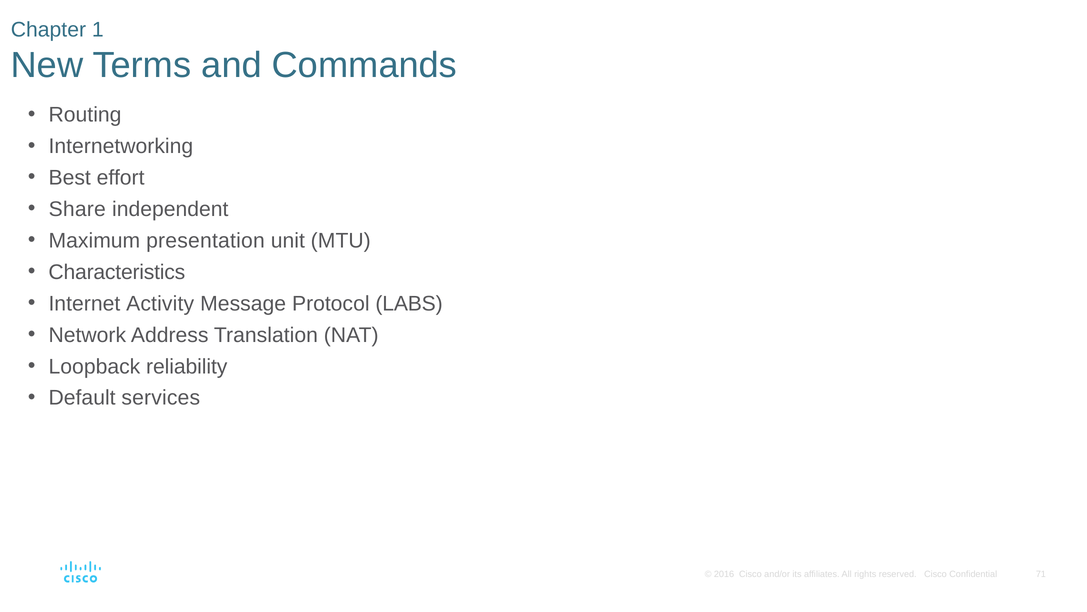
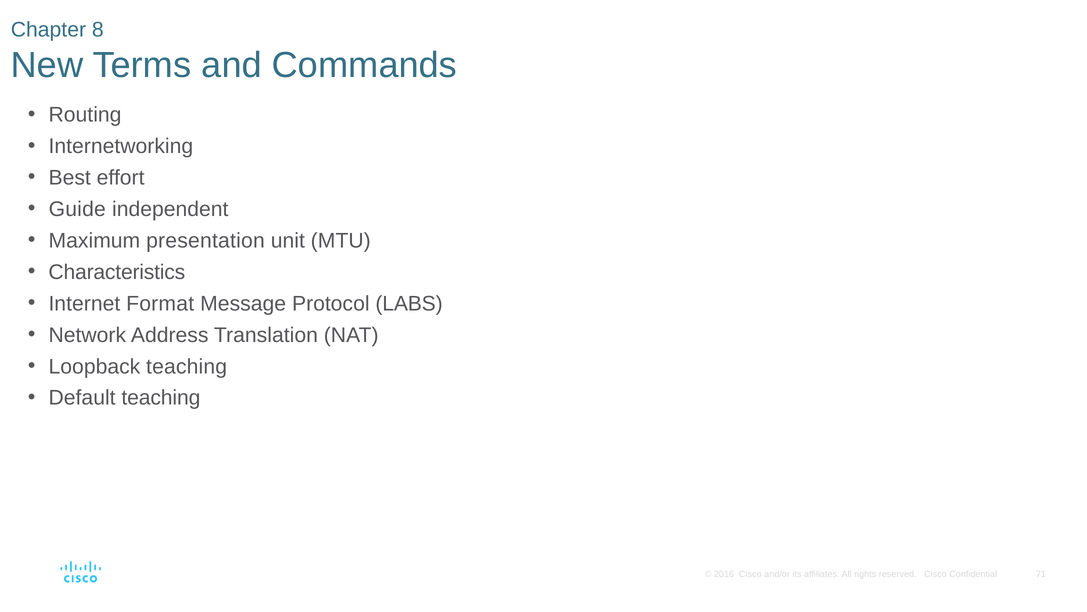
1: 1 -> 8 (98, 30)
Share: Share -> Guide (77, 209)
Activity: Activity -> Format (160, 303)
Loopback reliability: reliability -> teaching (187, 366)
Default services: services -> teaching (161, 398)
